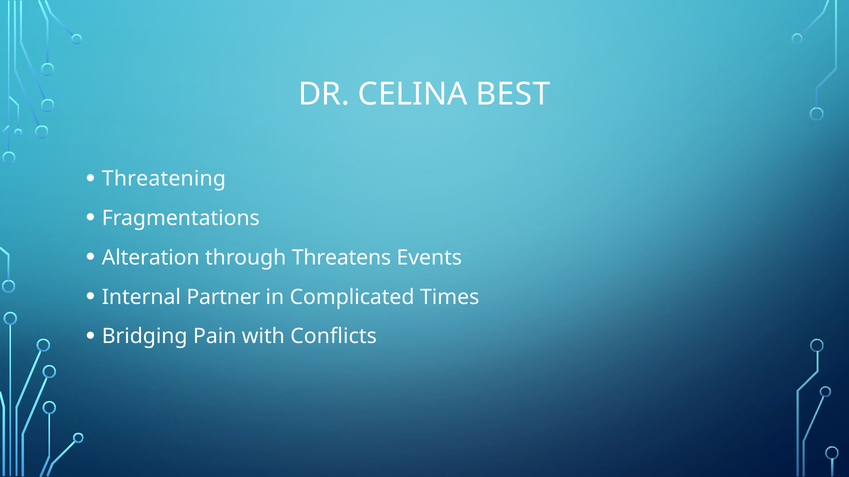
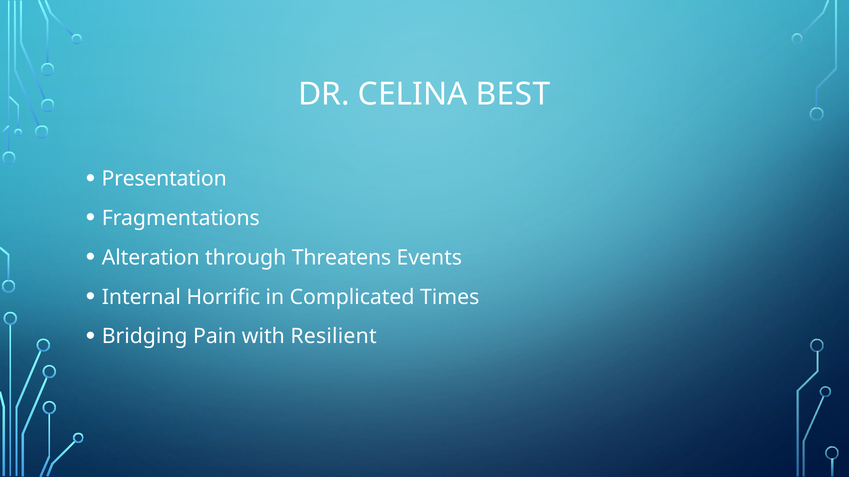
Threatening: Threatening -> Presentation (164, 179)
Partner: Partner -> Horrific (223, 297)
Conflicts: Conflicts -> Resilient (334, 337)
